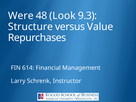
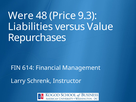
Look: Look -> Price (63, 16)
Structure: Structure -> Liabilities (30, 27)
